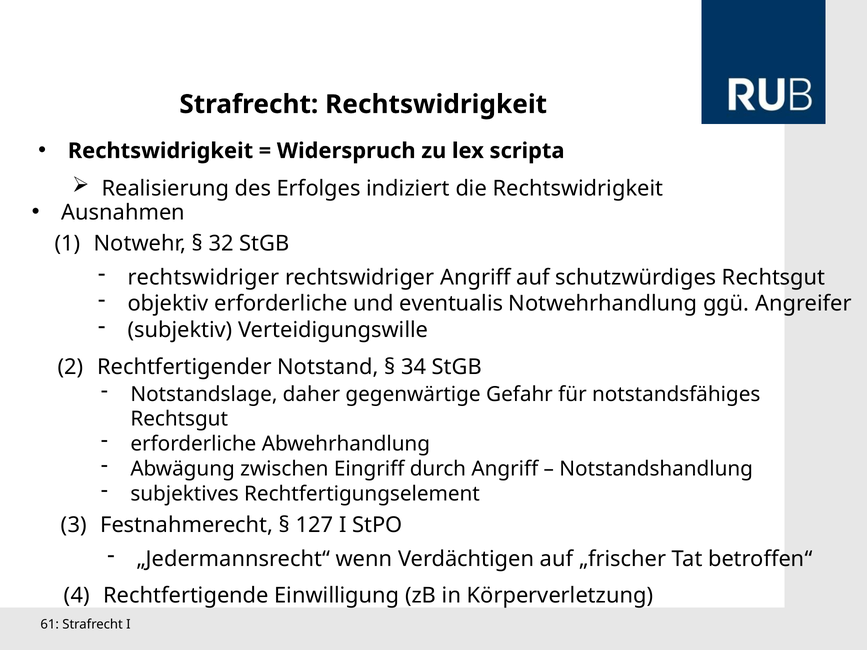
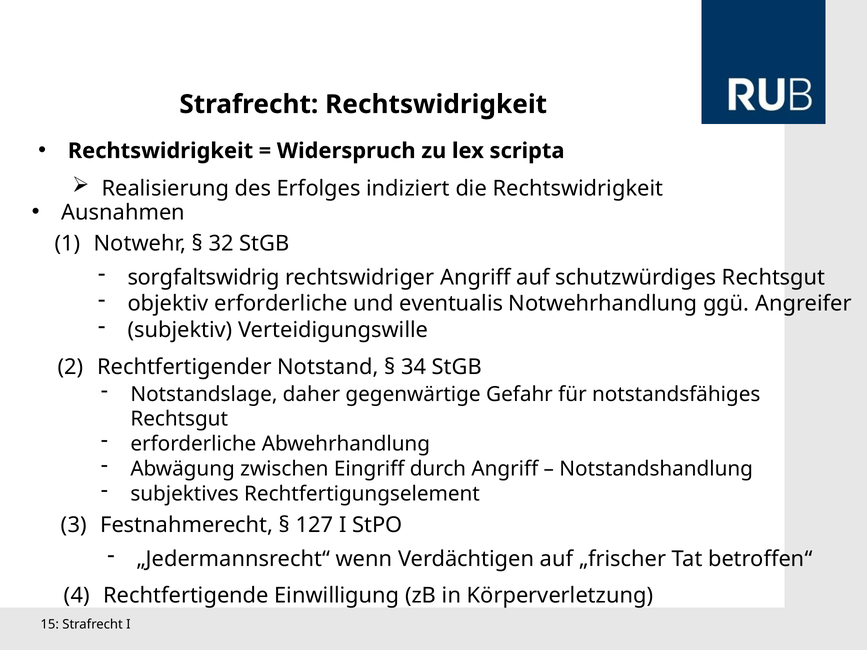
rechtswidriger: rechtswidriger -> sorgfaltswidrig (204, 278)
61: 61 -> 15 (50, 625)
